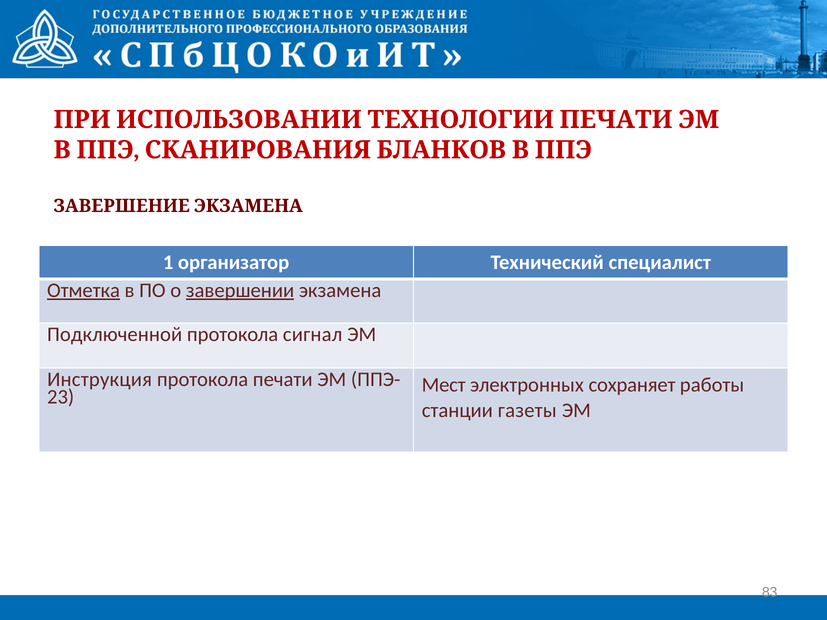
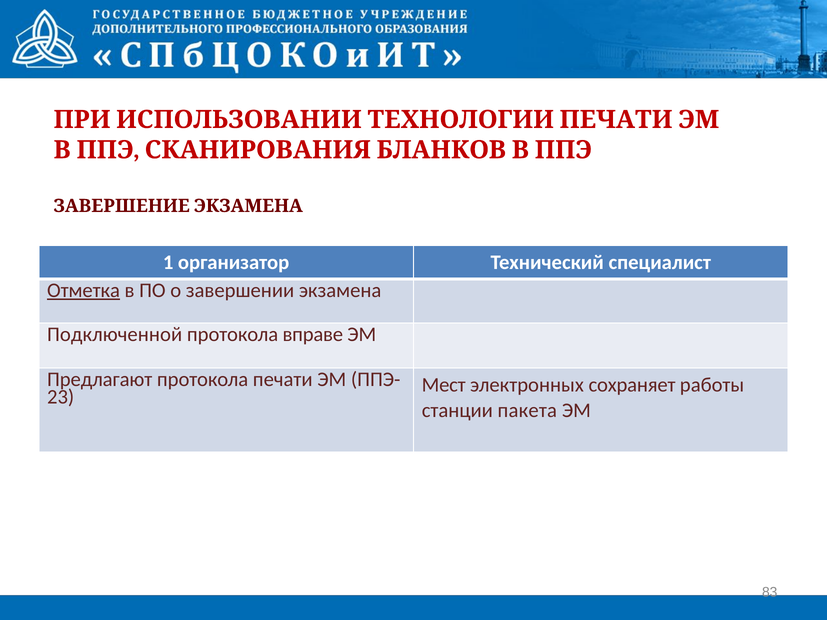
завершении underline: present -> none (240, 291)
сигнал: сигнал -> вправе (313, 334)
Инструкция: Инструкция -> Предлагают (100, 380)
газеты: газеты -> пакета (527, 410)
